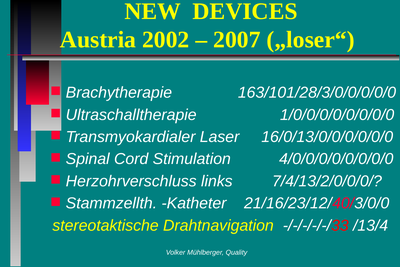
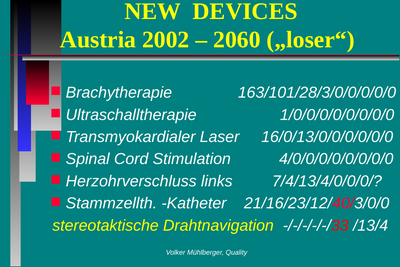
2007: 2007 -> 2060 (237, 40)
7/4/13/2/0/0/0/: 7/4/13/2/0/0/0/ -> 7/4/13/4/0/0/0/ (327, 181)
